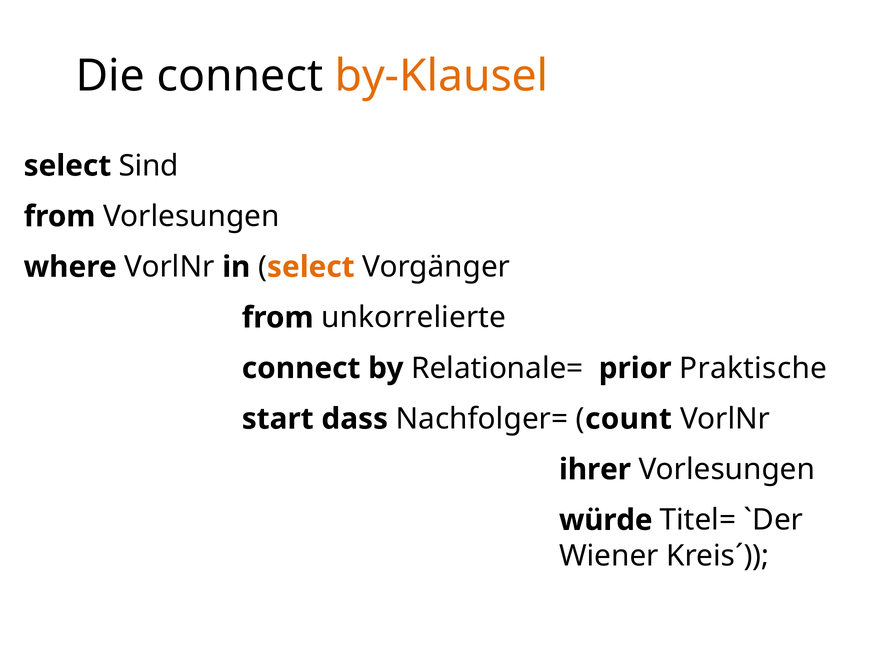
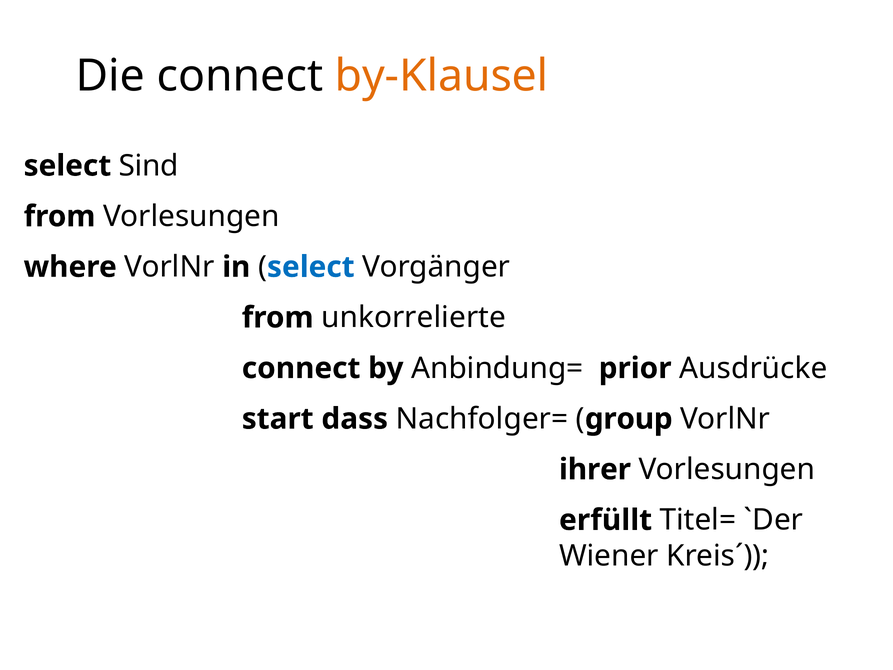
select colour: orange -> blue (311, 267)
Relationale=: Relationale= -> Anbindung= (497, 368)
Praktische: Praktische -> Ausdrücke (753, 368)
count: count -> group (629, 419)
würde: würde -> erfüllt (606, 520)
